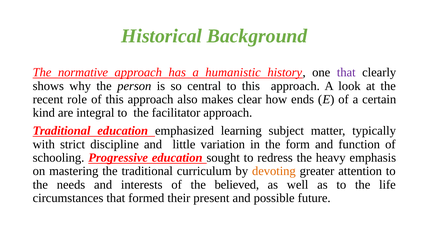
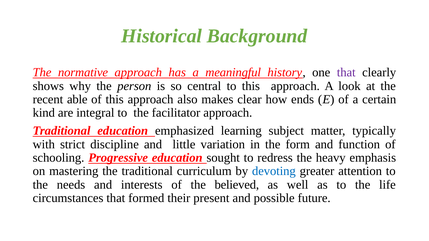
humanistic: humanistic -> meaningful (233, 73)
role: role -> able (77, 99)
devoting colour: orange -> blue (274, 171)
